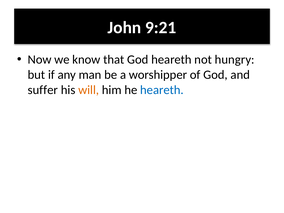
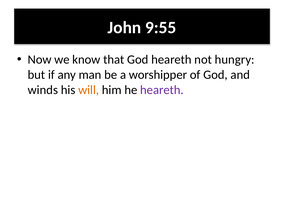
9:21: 9:21 -> 9:55 (161, 27)
suffer: suffer -> winds (43, 90)
heareth colour: blue -> purple (162, 90)
